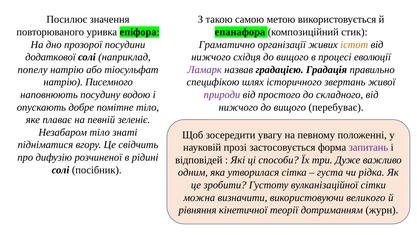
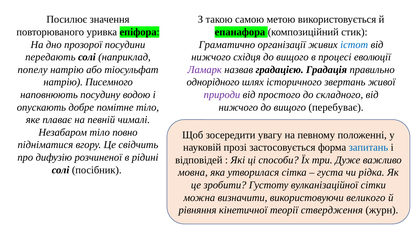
істот colour: orange -> blue (354, 45)
додаткової: додаткової -> передають (50, 57)
специфікою: специфікою -> однорідного (213, 82)
зеленіє: зеленіє -> чималі (134, 120)
знаті: знаті -> повно (125, 132)
запитань colour: purple -> blue (368, 147)
одним: одним -> мовна (193, 172)
дотриманням: дотриманням -> ствердження (332, 210)
